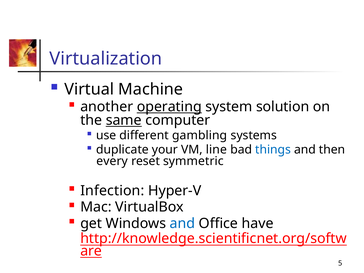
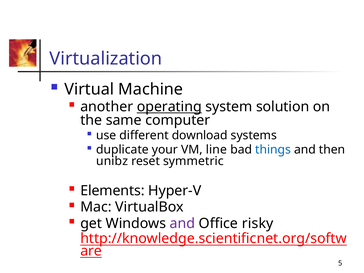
same underline: present -> none (124, 120)
gambling: gambling -> download (200, 135)
every: every -> unibz (112, 161)
Infection: Infection -> Elements (112, 191)
and colour: blue -> purple (182, 223)
have: have -> risky (258, 223)
